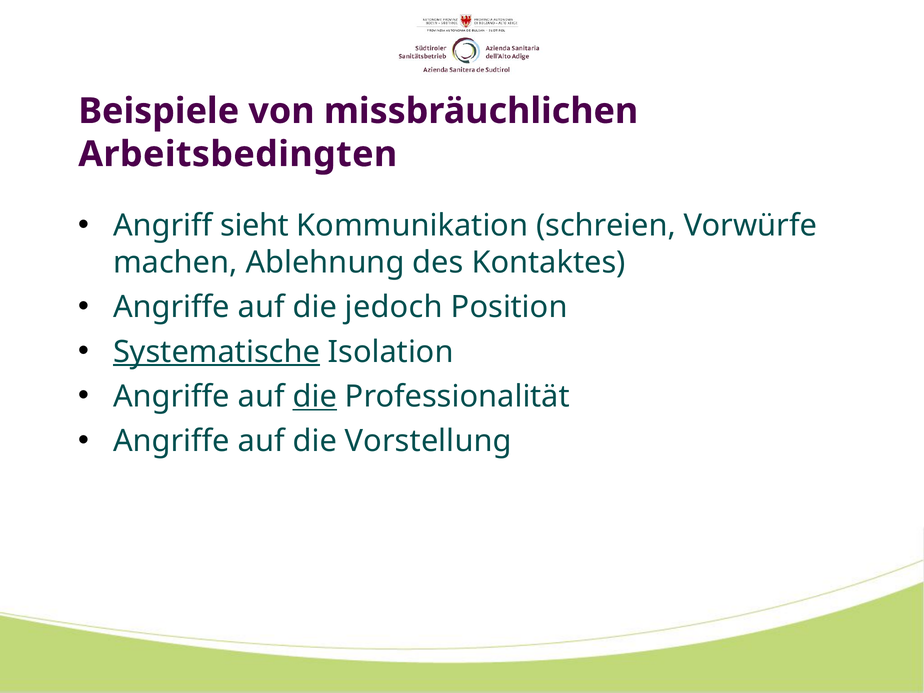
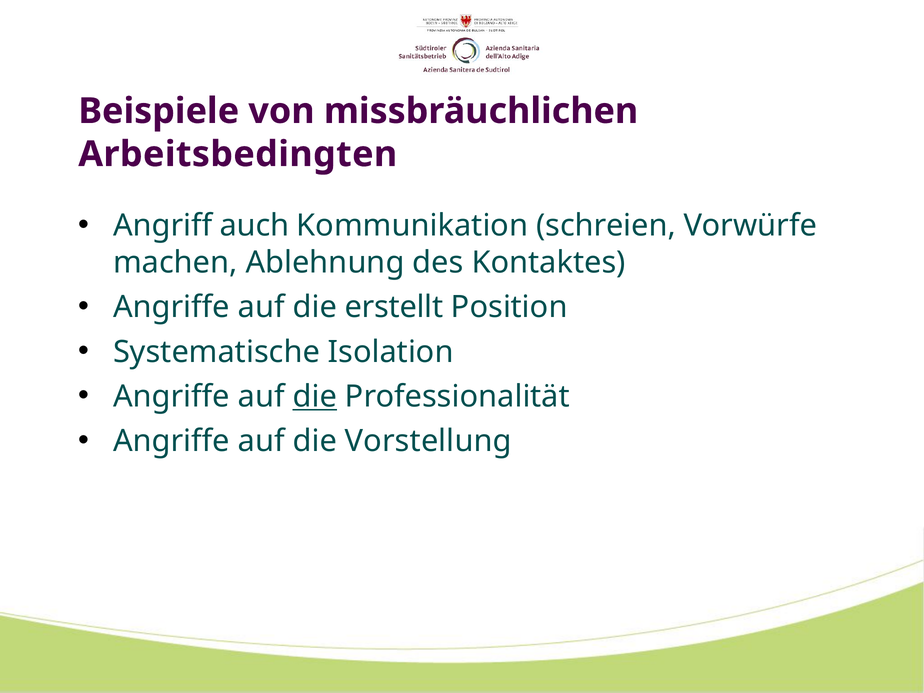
sieht: sieht -> auch (255, 226)
jedoch: jedoch -> erstellt (394, 307)
Systematische underline: present -> none (217, 352)
